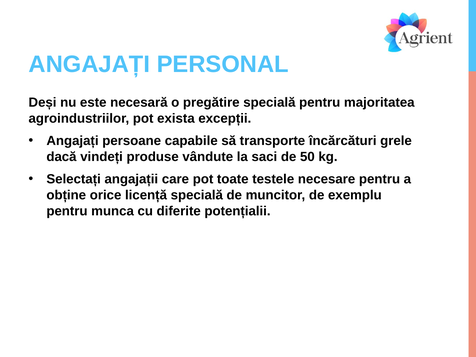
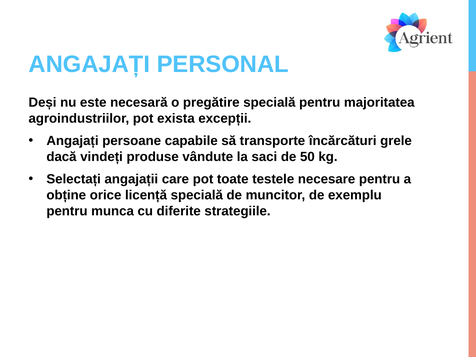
potențialii: potențialii -> strategiile (238, 211)
